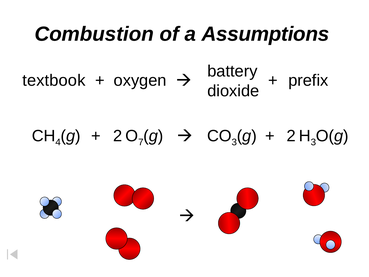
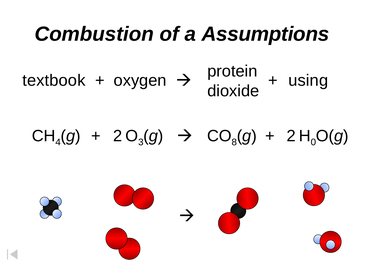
battery: battery -> protein (232, 71)
prefix: prefix -> using (308, 80)
7: 7 -> 3 (141, 142)
3: 3 -> 8 (234, 142)
3: 3 -> 0 (313, 142)
